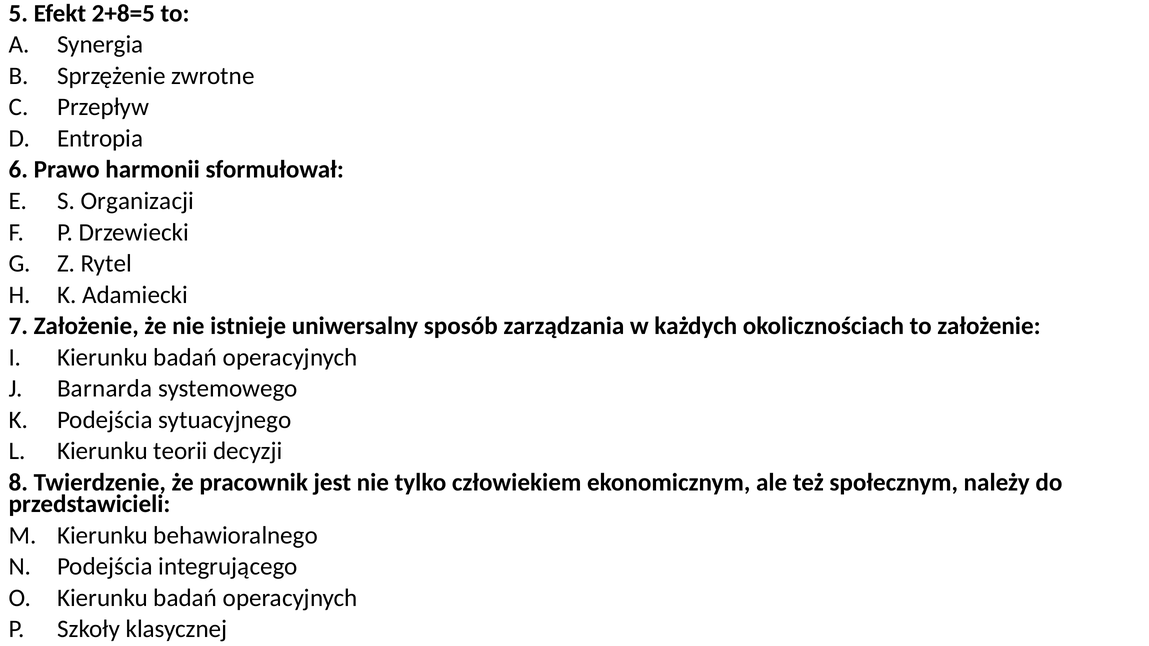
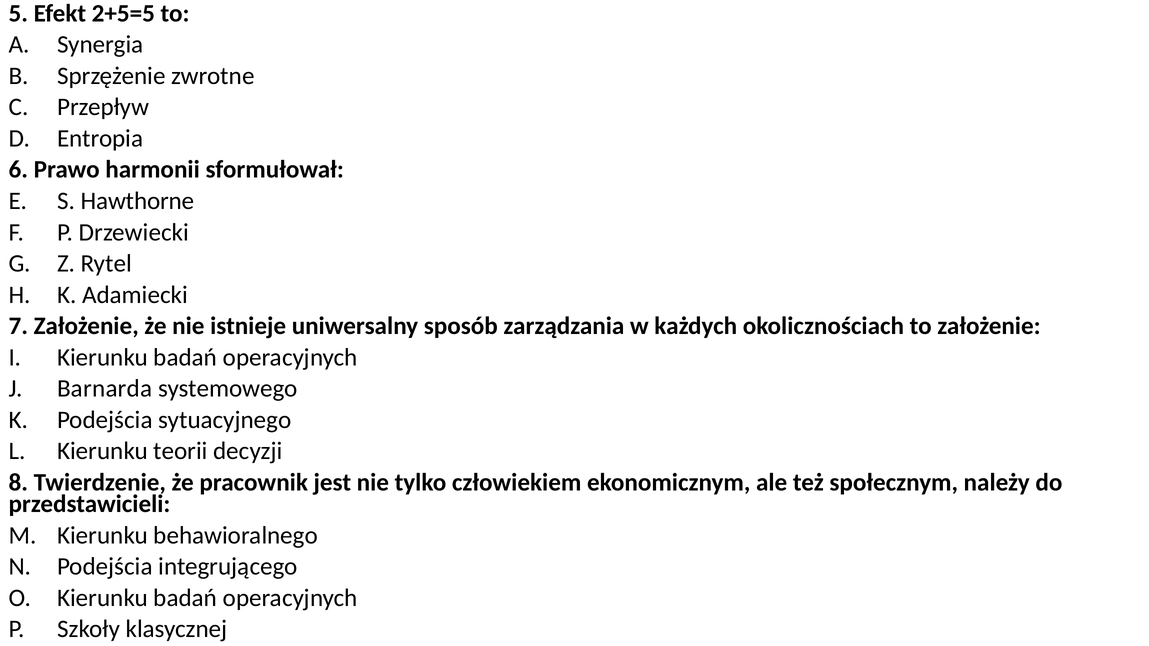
2+8=5: 2+8=5 -> 2+5=5 (123, 13)
Organizacji: Organizacji -> Hawthorne (138, 201)
